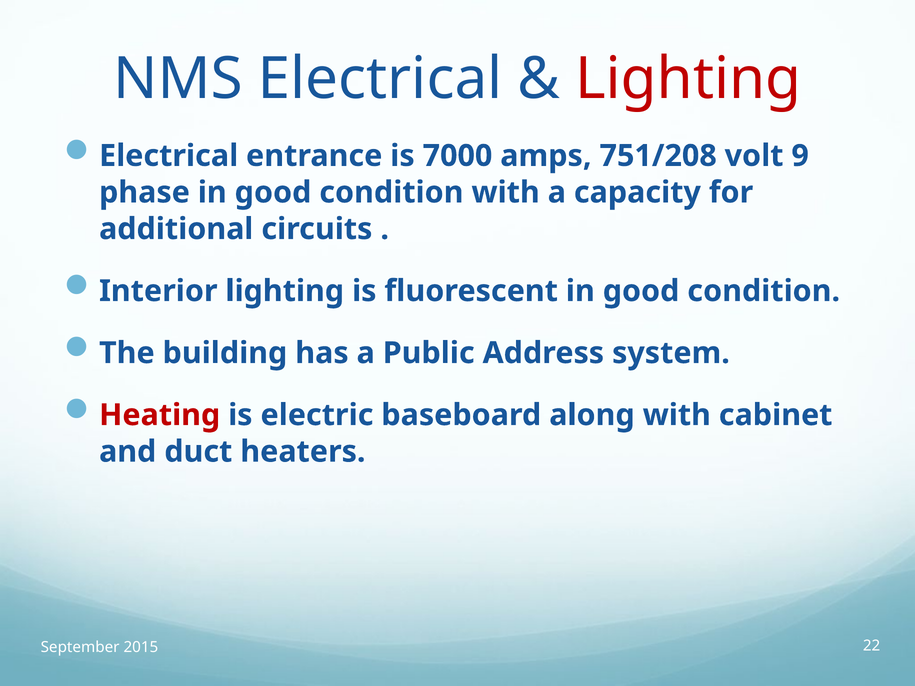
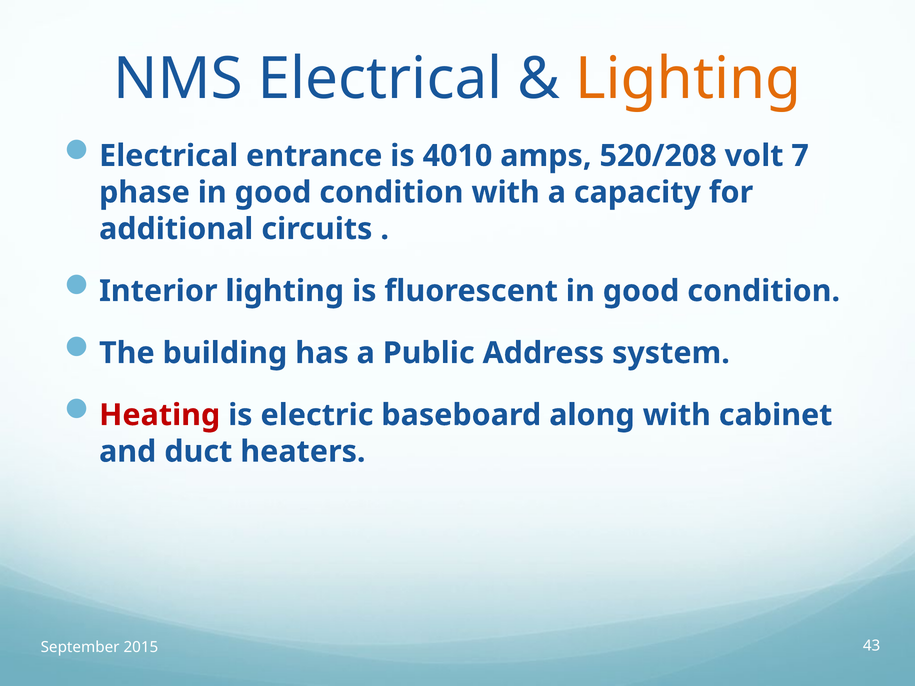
Lighting colour: red -> orange (688, 79)
7000: 7000 -> 4010 (458, 156)
751/208: 751/208 -> 520/208 (658, 156)
9: 9 -> 7 (800, 156)
22: 22 -> 43 (872, 646)
